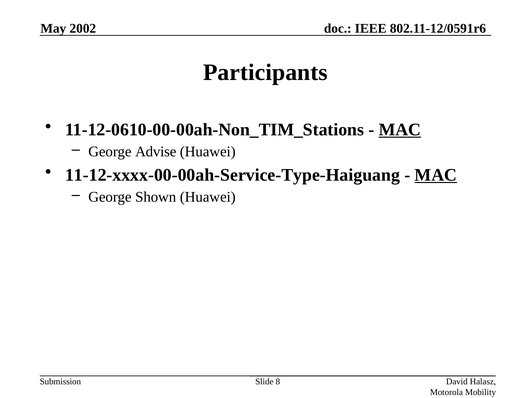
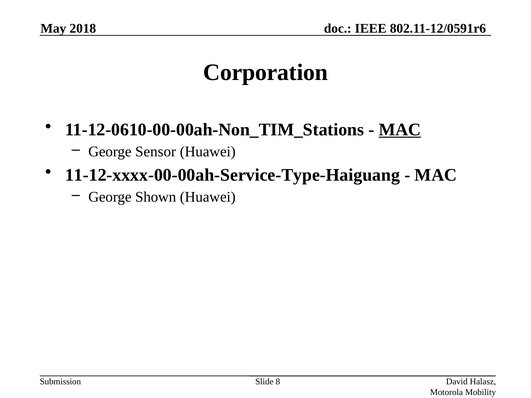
2002: 2002 -> 2018 (83, 28)
Participants: Participants -> Corporation (266, 72)
Advise: Advise -> Sensor (156, 152)
MAC underline: present -> none (436, 175)
